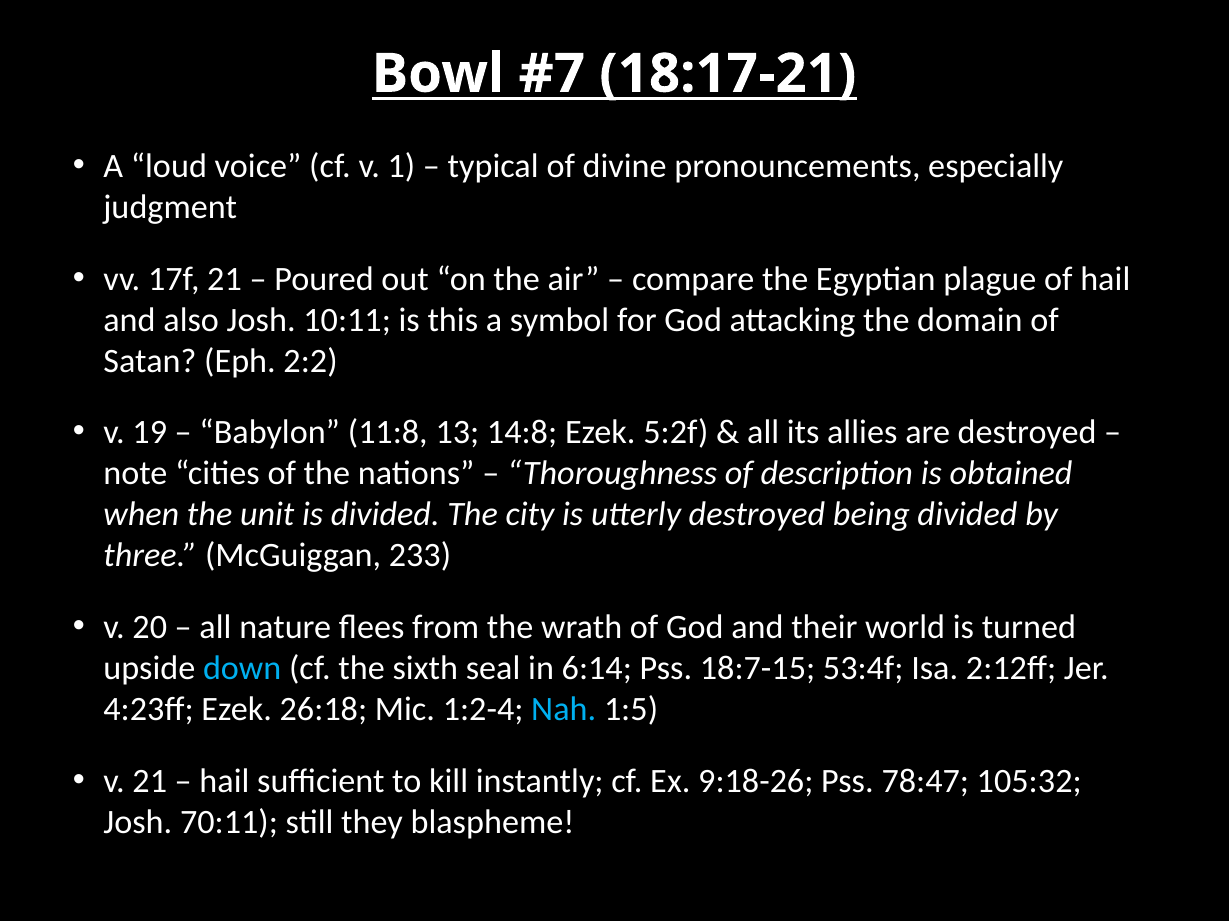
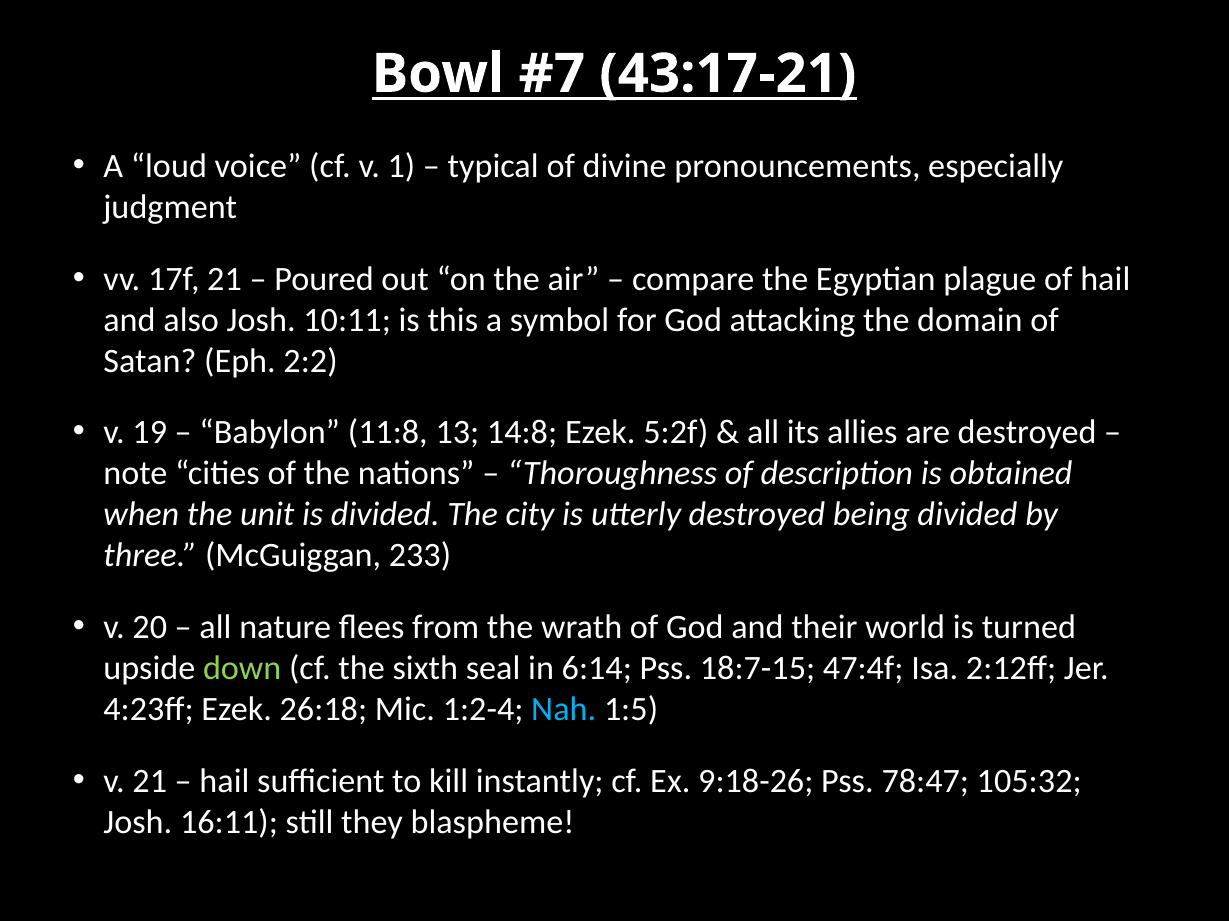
18:17-21: 18:17-21 -> 43:17-21 (728, 74)
down colour: light blue -> light green (242, 669)
53:4f: 53:4f -> 47:4f (863, 669)
70:11: 70:11 -> 16:11 (229, 823)
